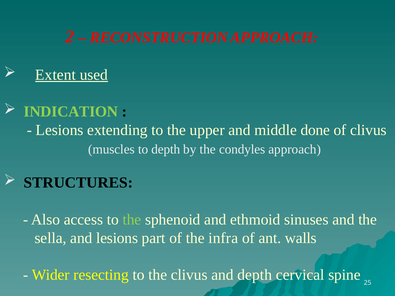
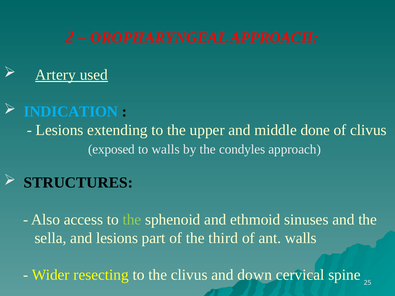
RECONSTRUCTION: RECONSTRUCTION -> OROPHARYNGEAL (159, 37)
Extent: Extent -> Artery (56, 75)
INDICATION colour: light green -> light blue (71, 112)
muscles: muscles -> exposed (112, 149)
to depth: depth -> walls (166, 149)
infra: infra -> third (223, 238)
and depth: depth -> down (255, 275)
